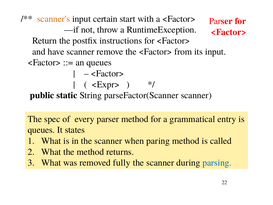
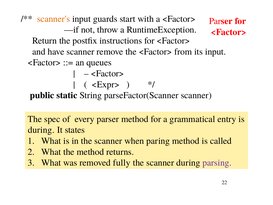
certain: certain -> guards (105, 19)
queues: queues -> during (41, 130)
parsing colour: blue -> purple (217, 163)
